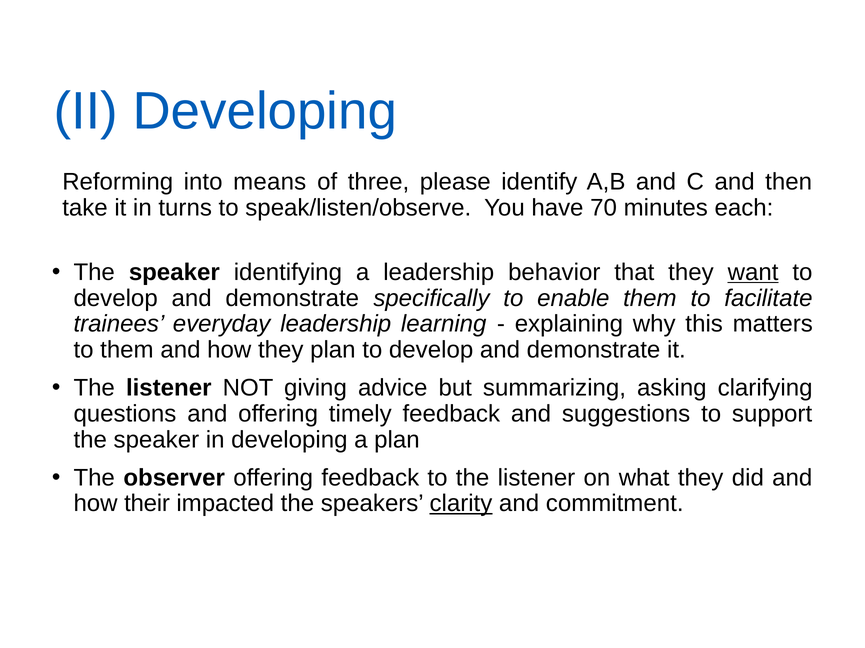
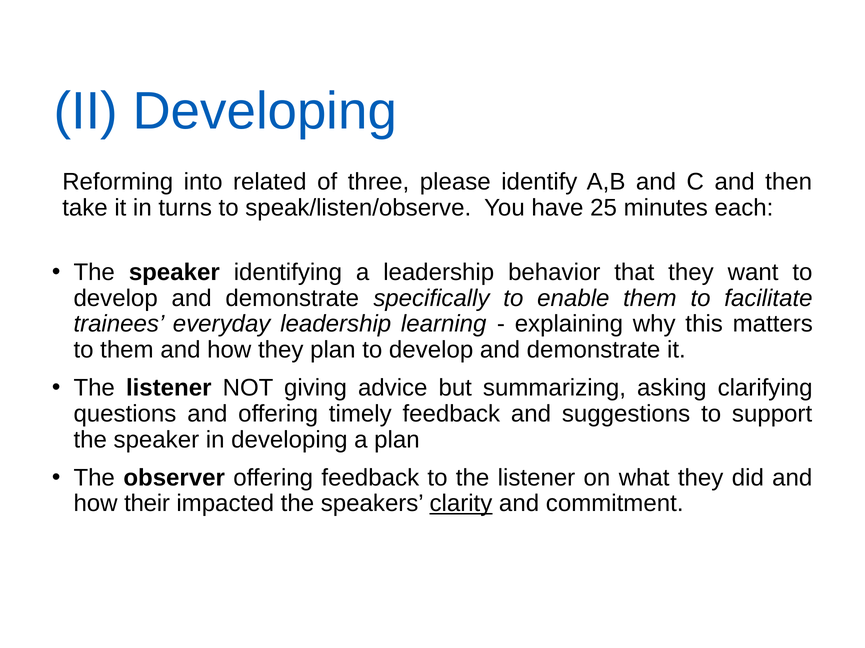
means: means -> related (270, 182)
70: 70 -> 25 (603, 208)
want underline: present -> none (753, 272)
